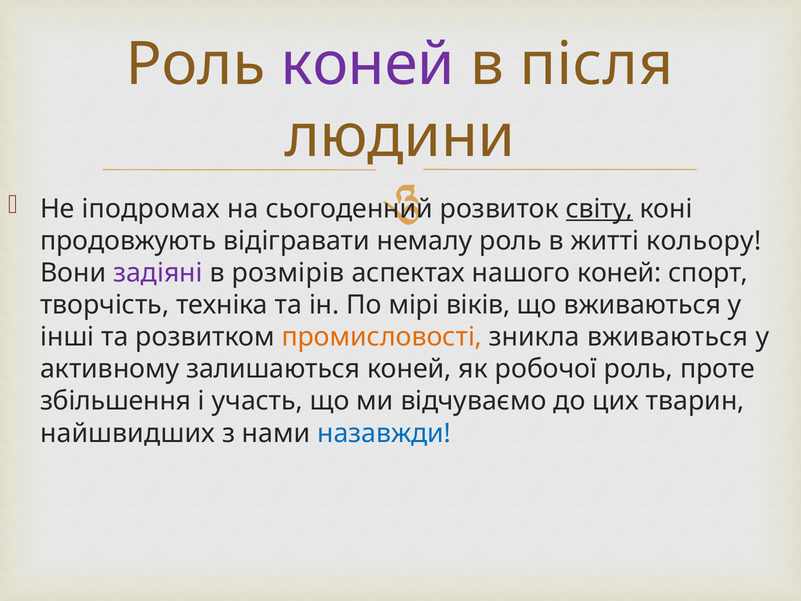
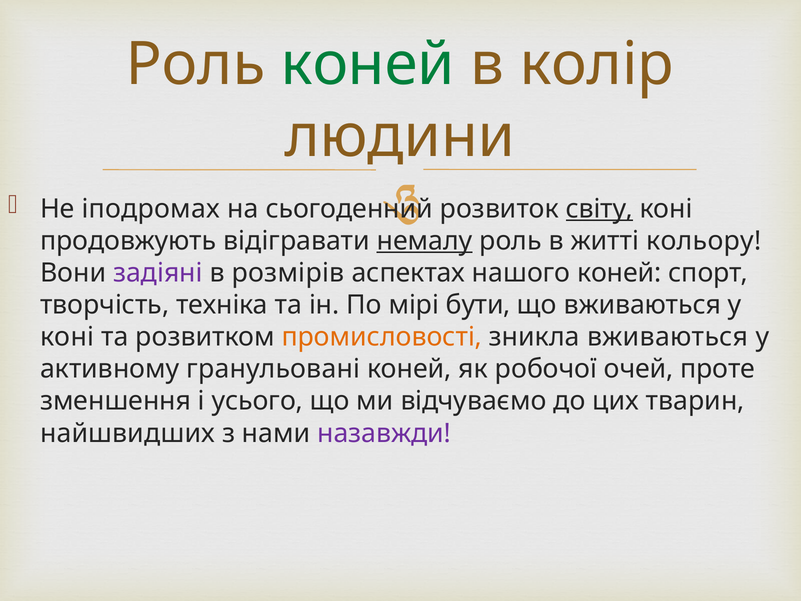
коней colour: purple -> green (368, 64)
після: після -> колір (597, 64)
немалу underline: none -> present (425, 241)
віків: віків -> бути (478, 305)
інші: інші -> коні (67, 337)
залишаються: залишаються -> гранульовані (273, 369)
робочої роль: роль -> очей (639, 369)
збільшення: збільшення -> зменшення (116, 401)
участь: участь -> усього (257, 401)
назавжди colour: blue -> purple (384, 433)
